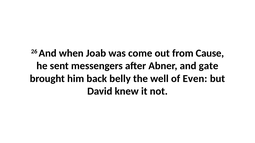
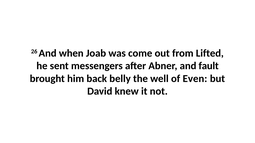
Cause: Cause -> Lifted (210, 53)
gate: gate -> fault (209, 66)
